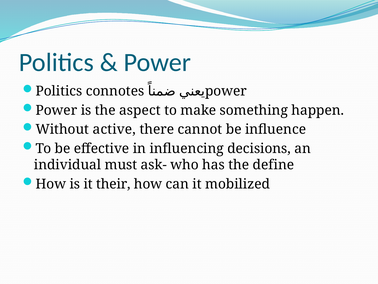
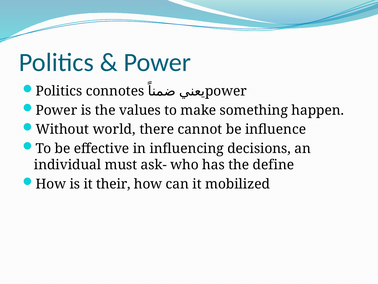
aspect: aspect -> values (140, 110)
active: active -> world (114, 129)
